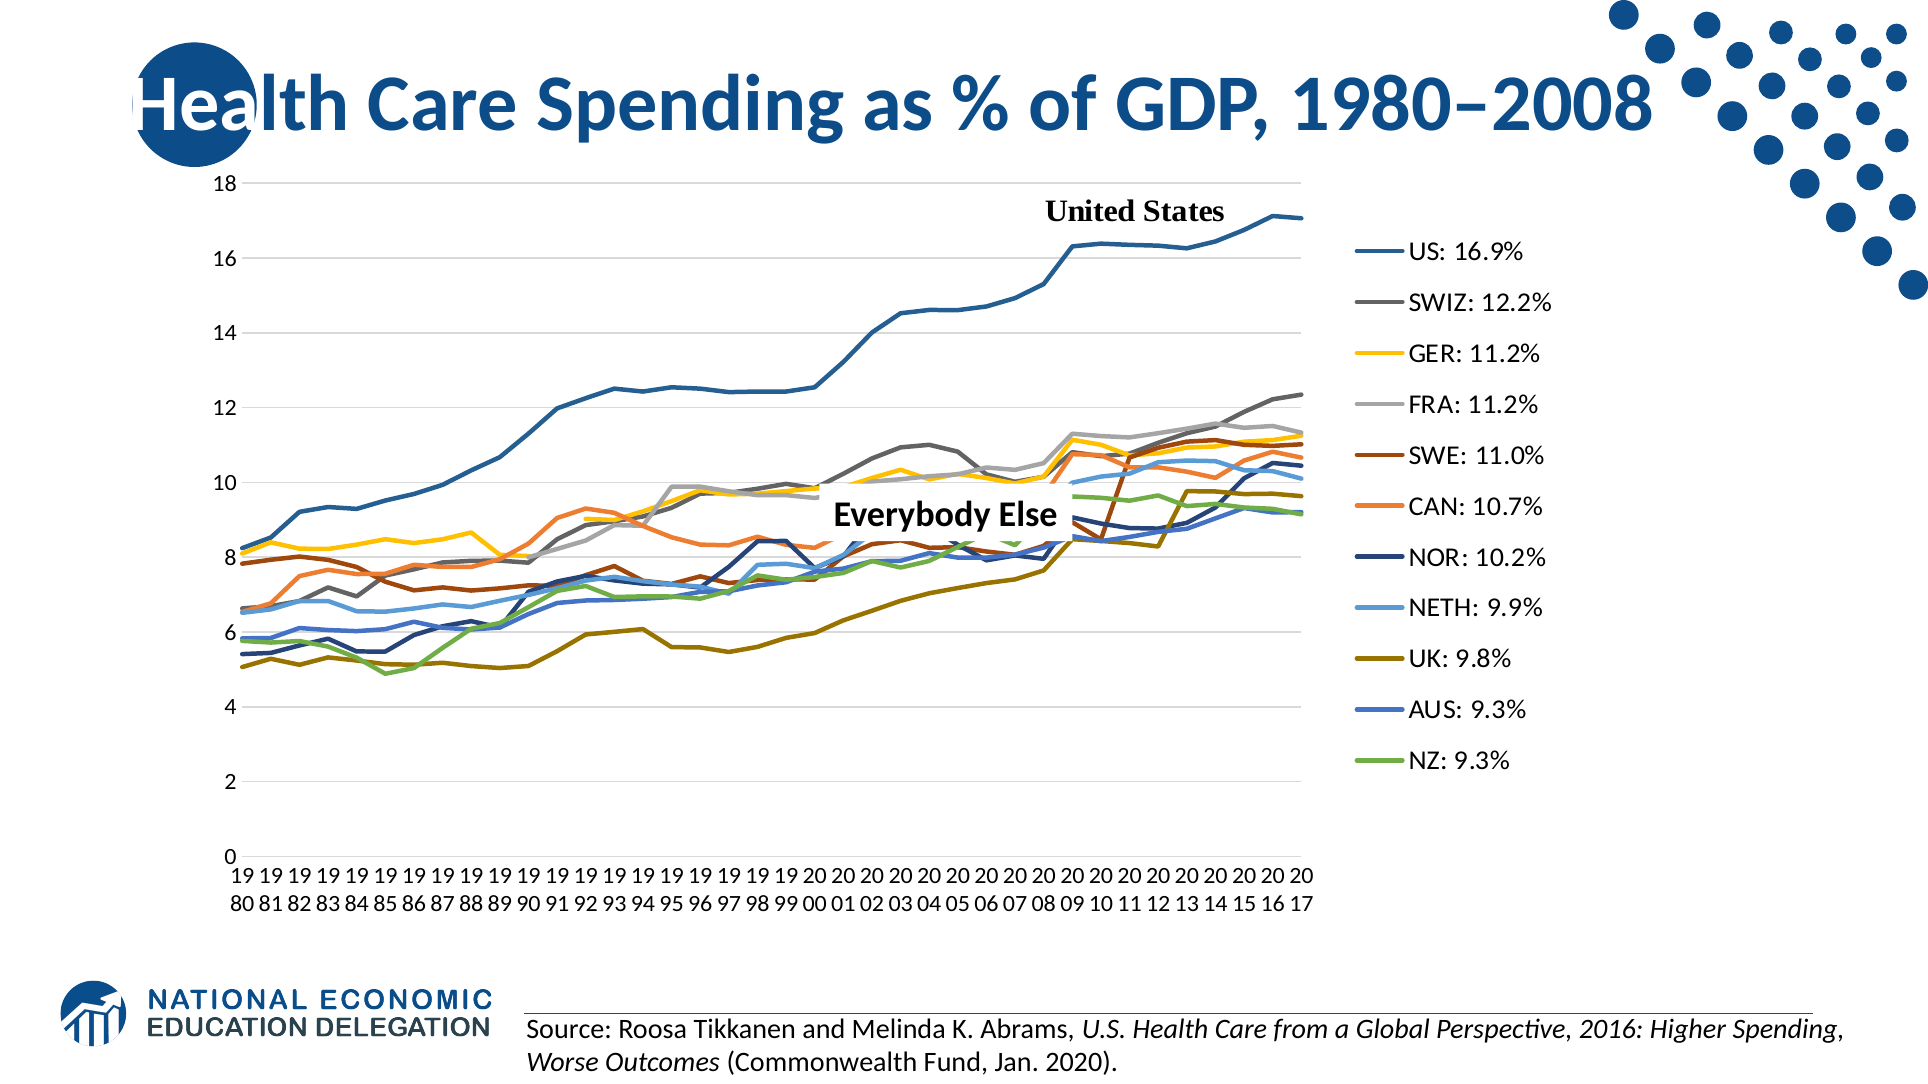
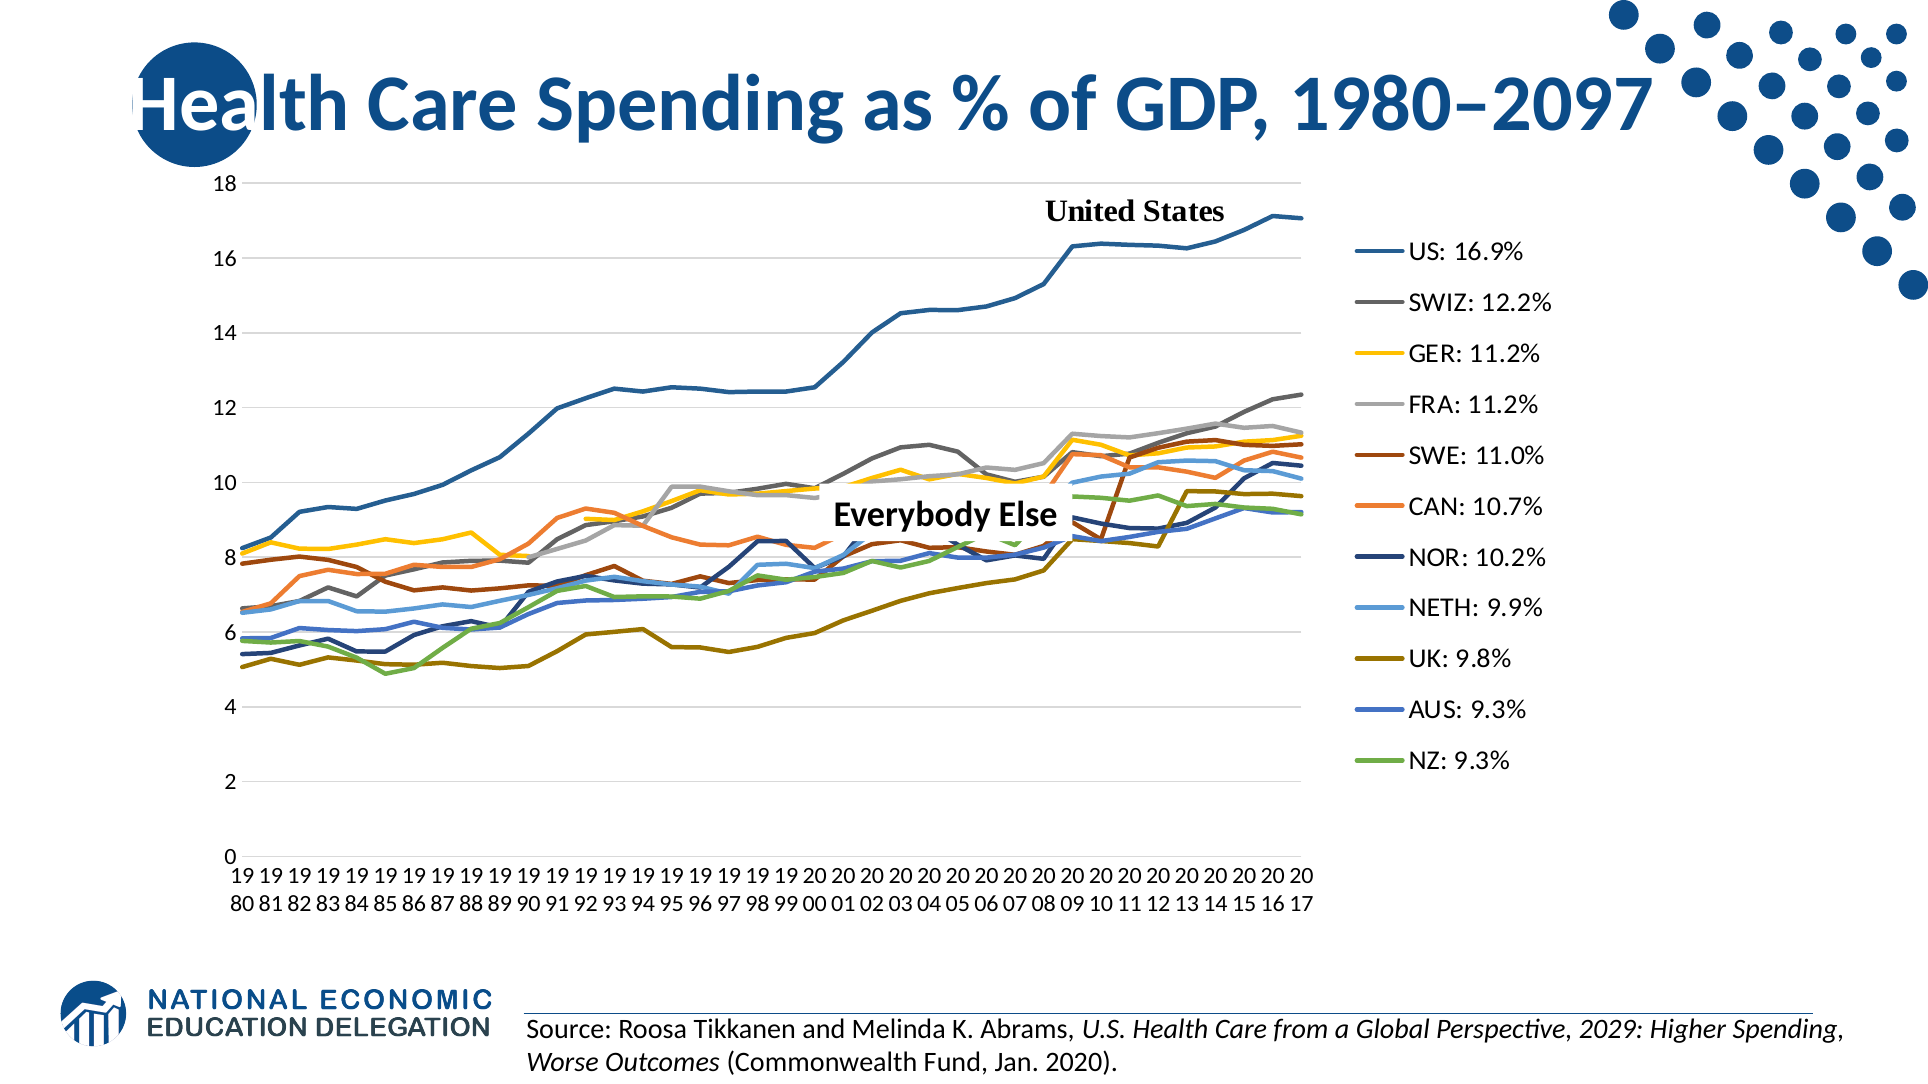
1980–2008: 1980–2008 -> 1980–2097 (1472, 104)
2016: 2016 -> 2029 (1611, 1029)
